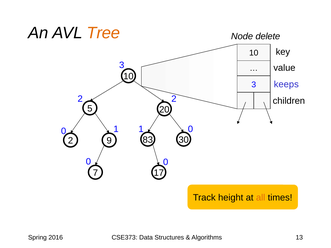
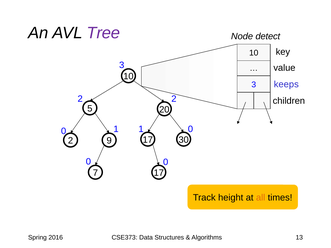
Tree colour: orange -> purple (103, 33)
delete: delete -> detect (268, 36)
2 83: 83 -> 17 (148, 140)
